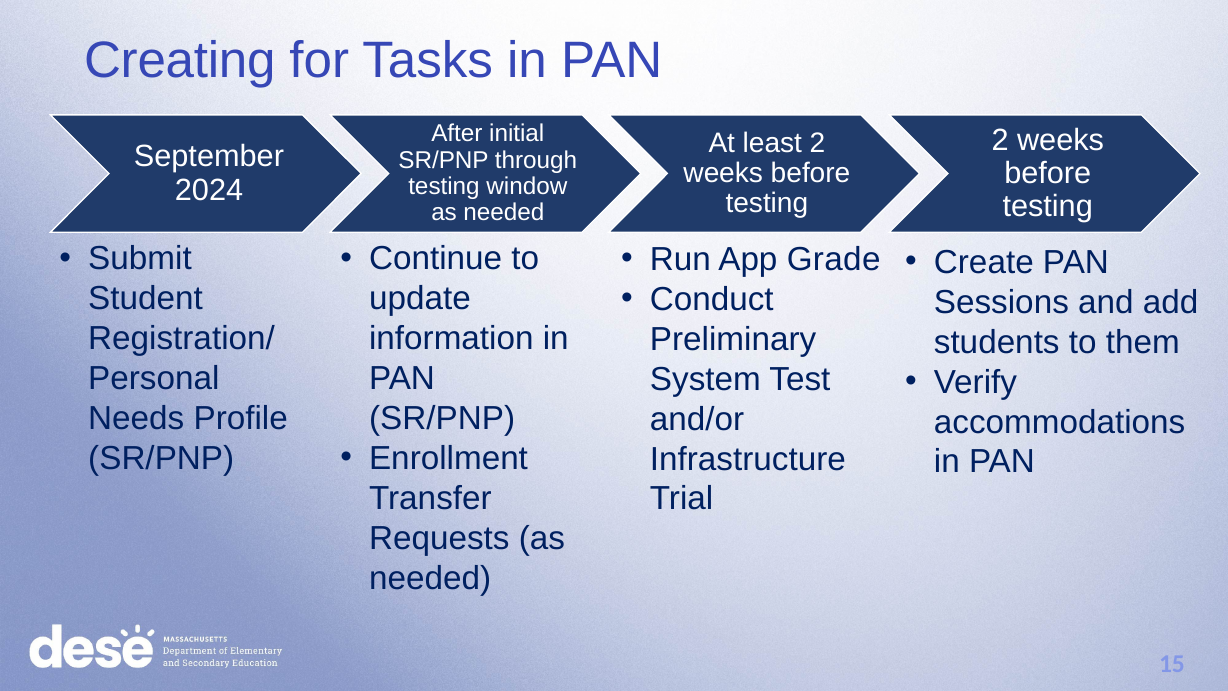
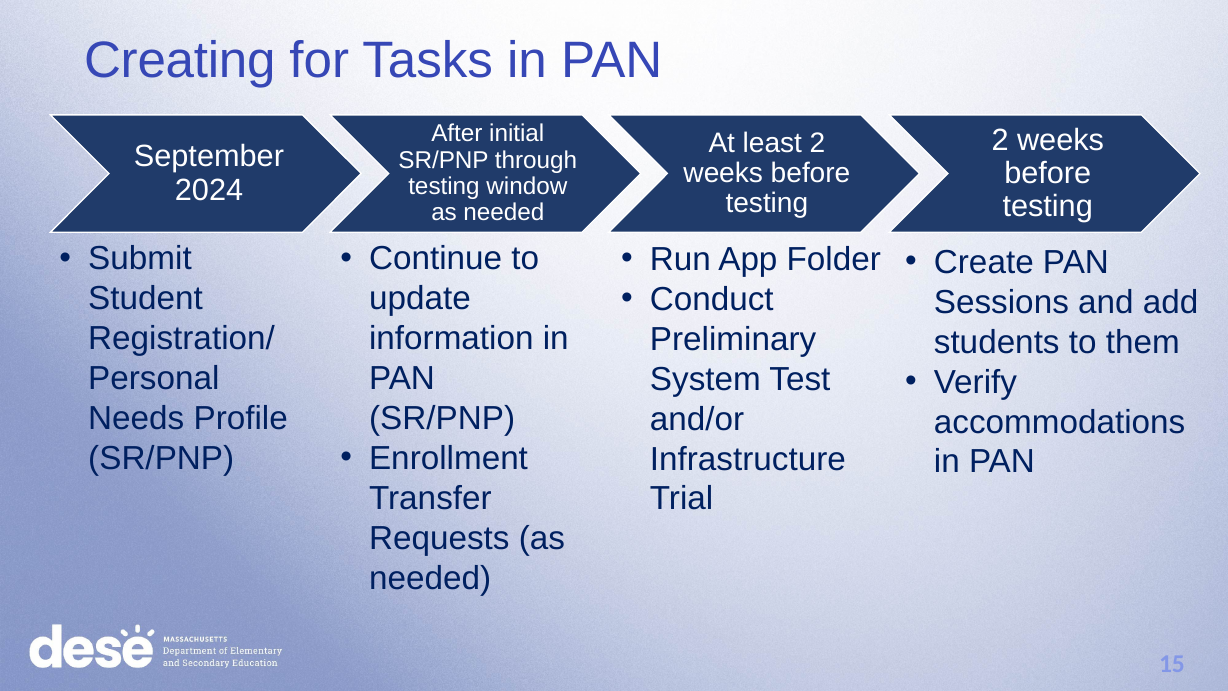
Grade: Grade -> Folder (834, 259)
